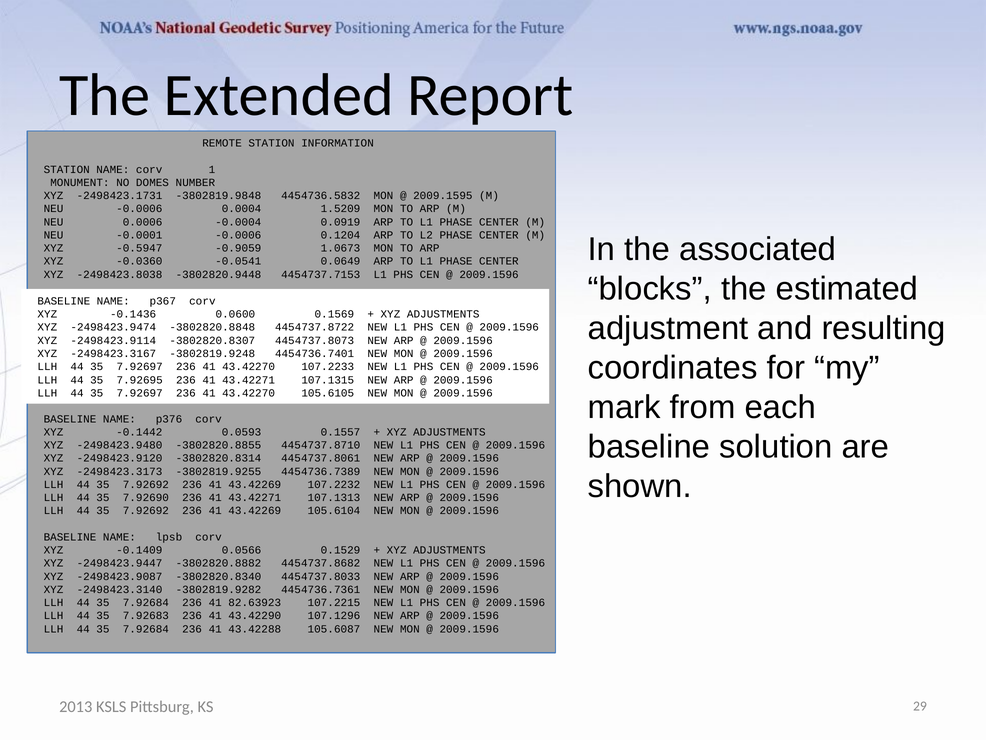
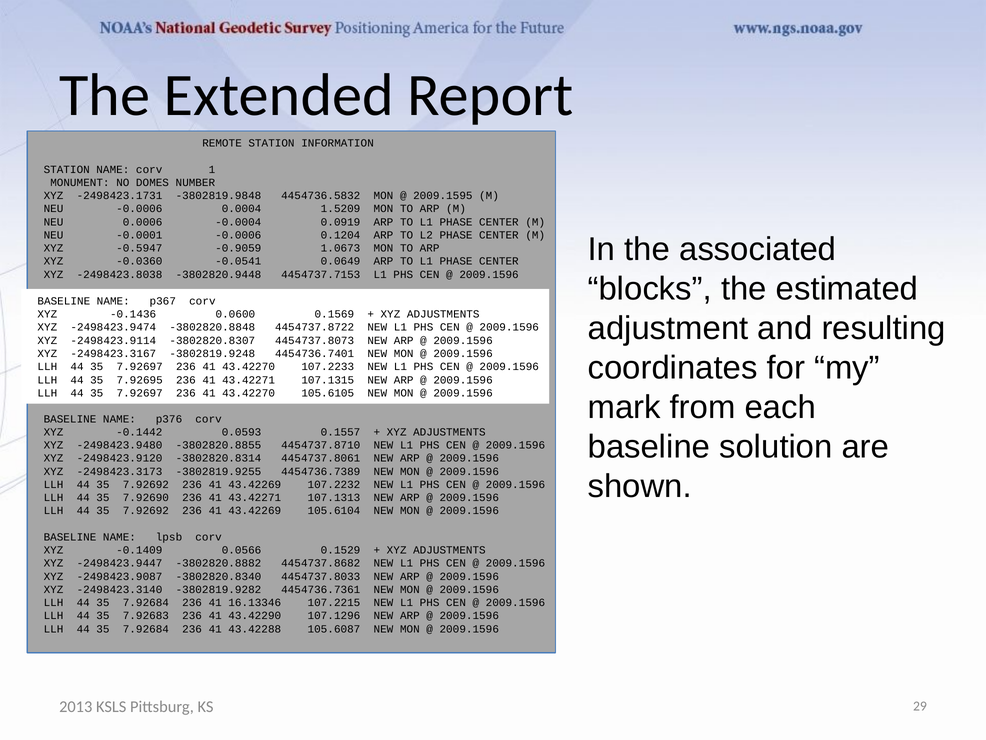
82.63923: 82.63923 -> 16.13346 (255, 602)
